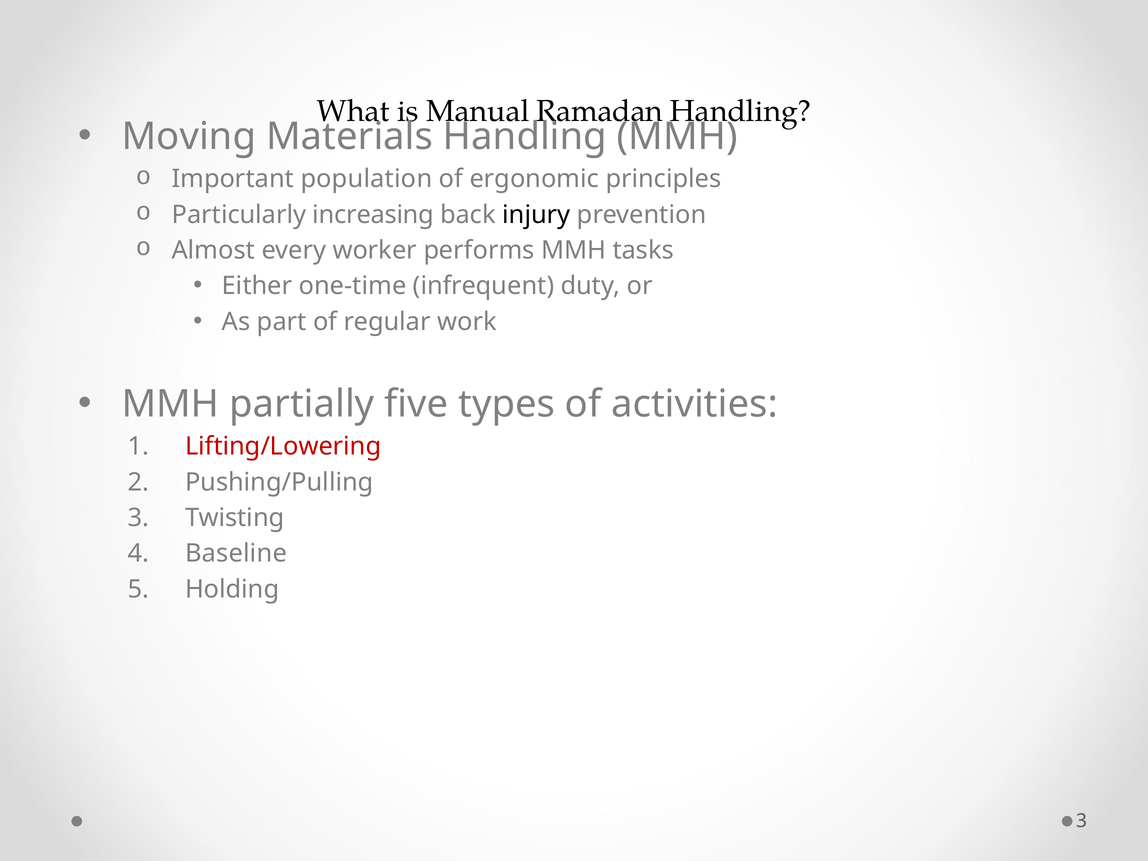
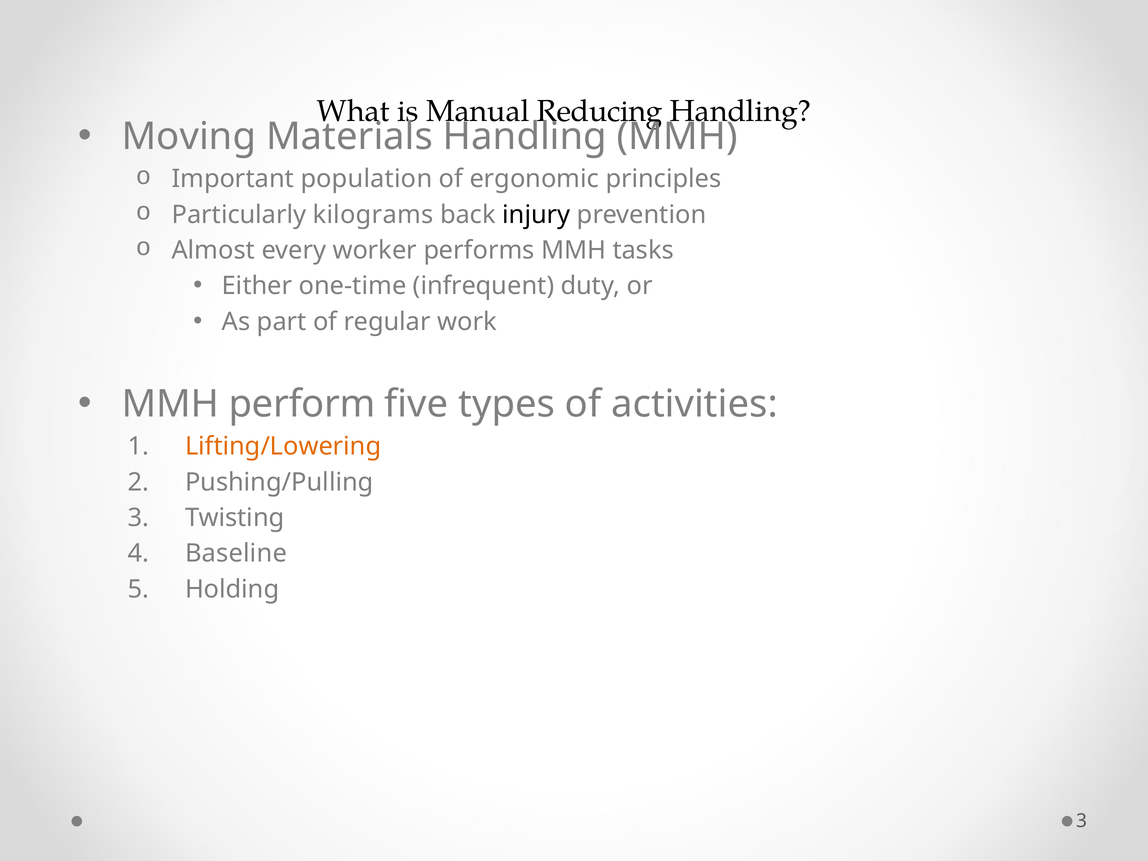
Ramadan: Ramadan -> Reducing (600, 111)
increasing: increasing -> kilograms (373, 215)
partially: partially -> perform (302, 404)
Lifting/Lowering colour: red -> orange (283, 447)
